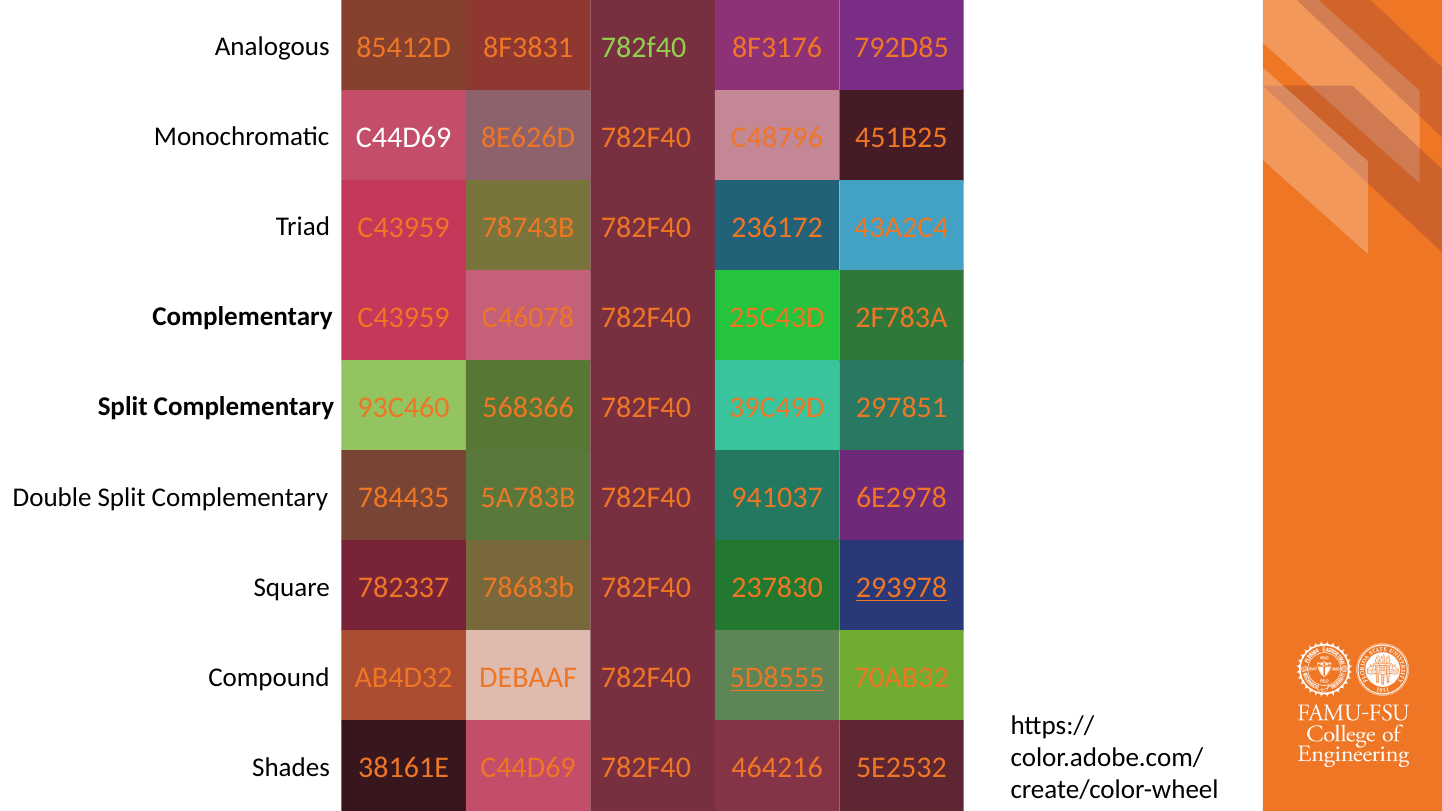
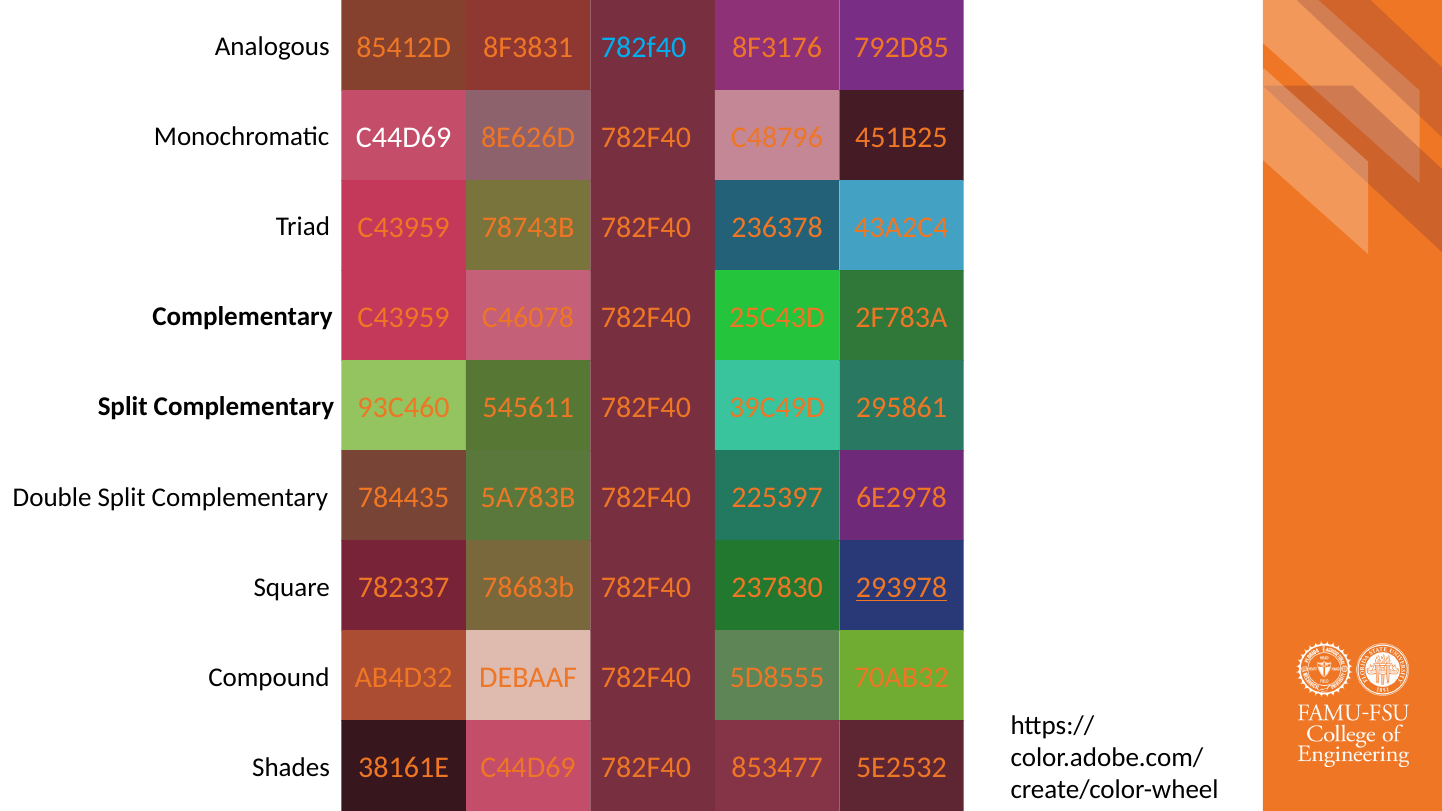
782f40 colour: light green -> light blue (644, 48)
236172: 236172 -> 236378 (777, 228)
568366: 568366 -> 545611 (528, 408)
297851: 297851 -> 295861 (901, 408)
941037: 941037 -> 225397 (777, 498)
5D8555 underline: present -> none (777, 678)
464216: 464216 -> 853477 (777, 768)
